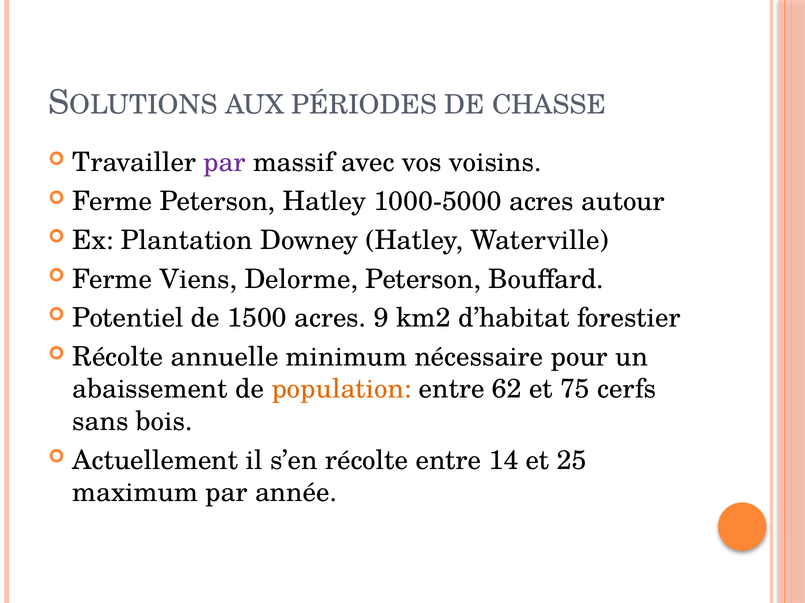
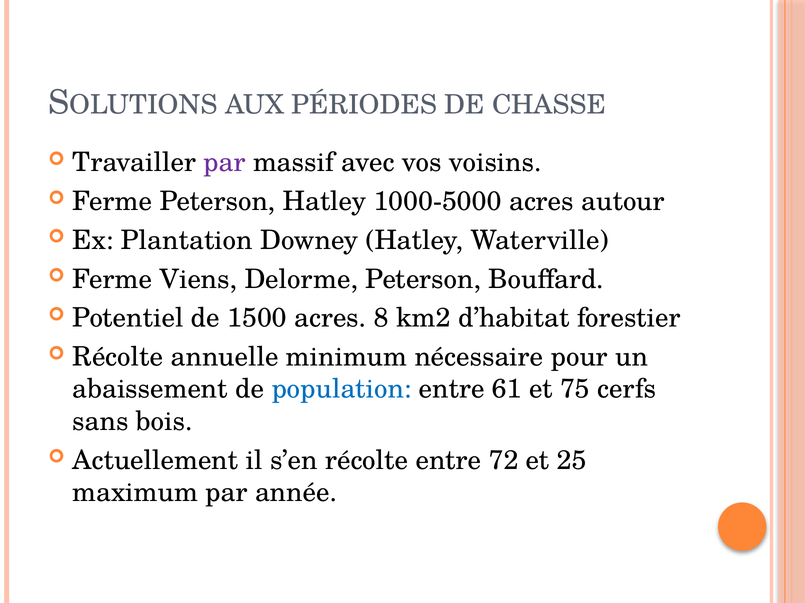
9: 9 -> 8 (381, 318)
population colour: orange -> blue (342, 390)
62: 62 -> 61 (507, 390)
14: 14 -> 72 (504, 461)
